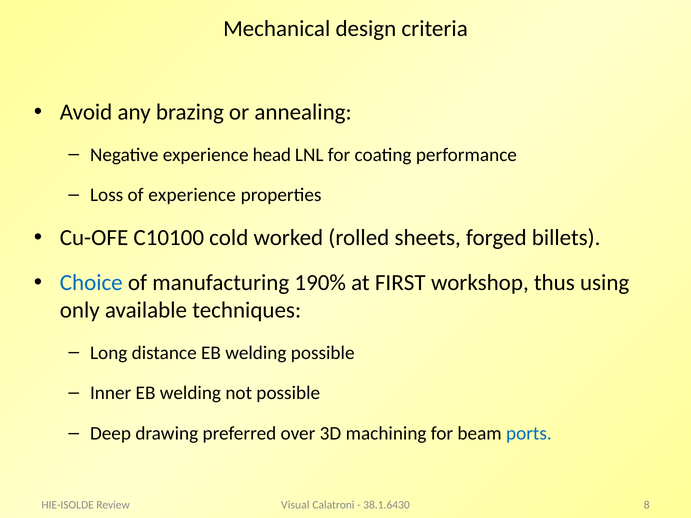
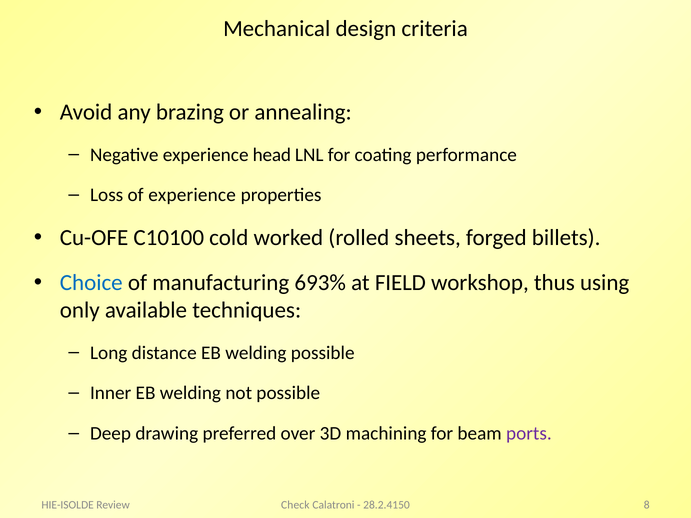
190%: 190% -> 693% (320, 283)
FIRST: FIRST -> FIELD (400, 283)
ports colour: blue -> purple (529, 433)
Visual: Visual -> Check (295, 505)
38.1.6430: 38.1.6430 -> 28.2.4150 (387, 505)
